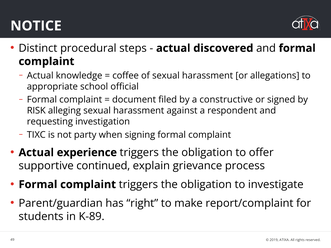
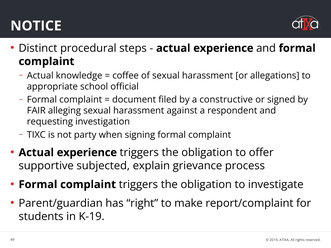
discovered: discovered -> experience (223, 48)
RISK: RISK -> FAIR (36, 111)
continued: continued -> subjected (103, 166)
K-89: K-89 -> K-19 (92, 217)
